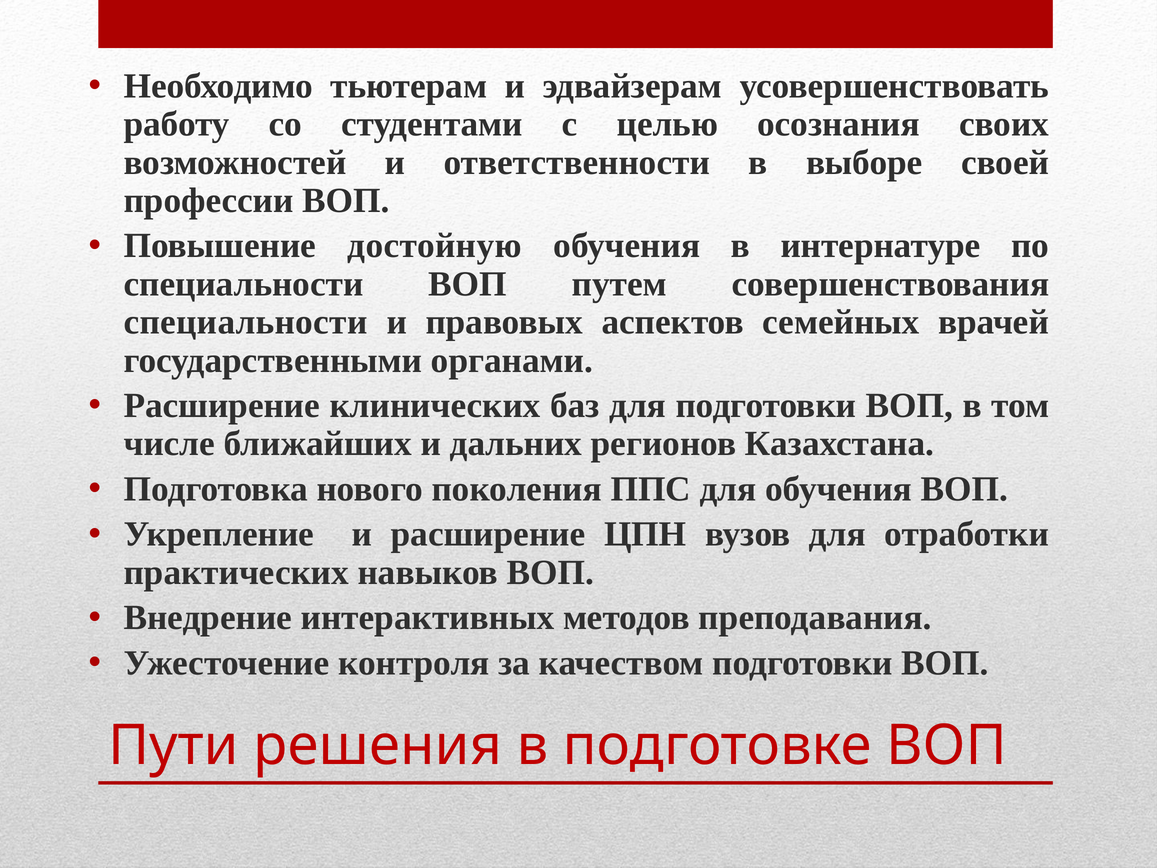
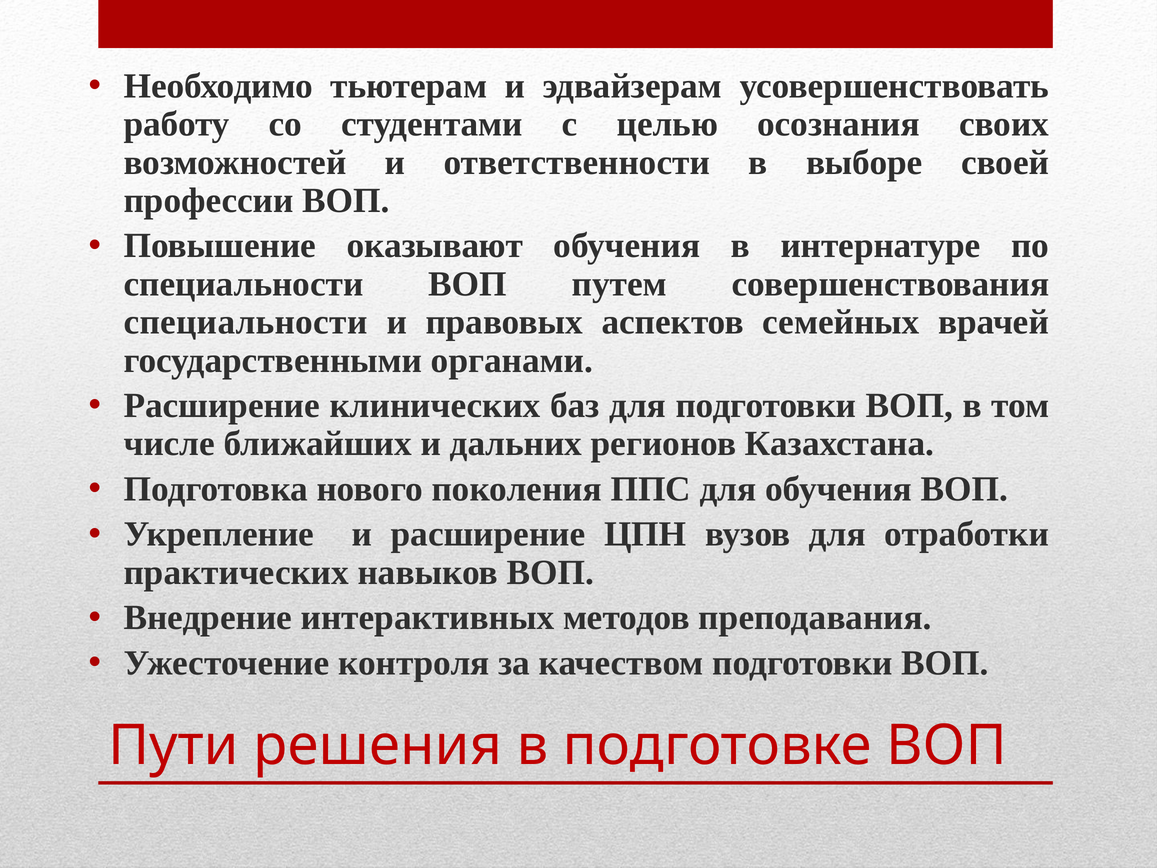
достойную: достойную -> оказывают (435, 246)
